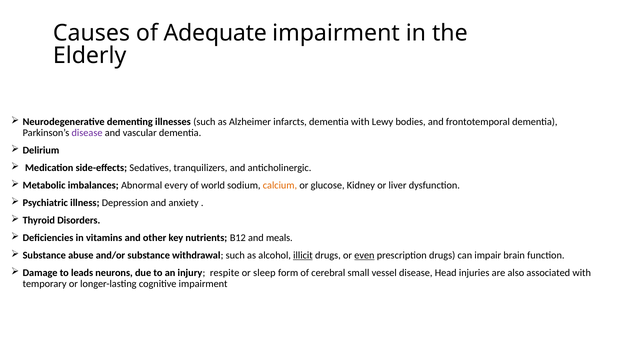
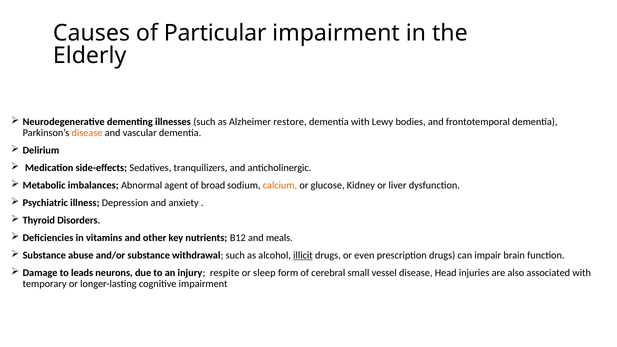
Adequate: Adequate -> Particular (215, 33)
infarcts: infarcts -> restore (290, 122)
disease colour: purple -> orange (87, 133)
every: every -> agent (176, 185)
world: world -> broad (213, 185)
even underline: present -> none (364, 255)
